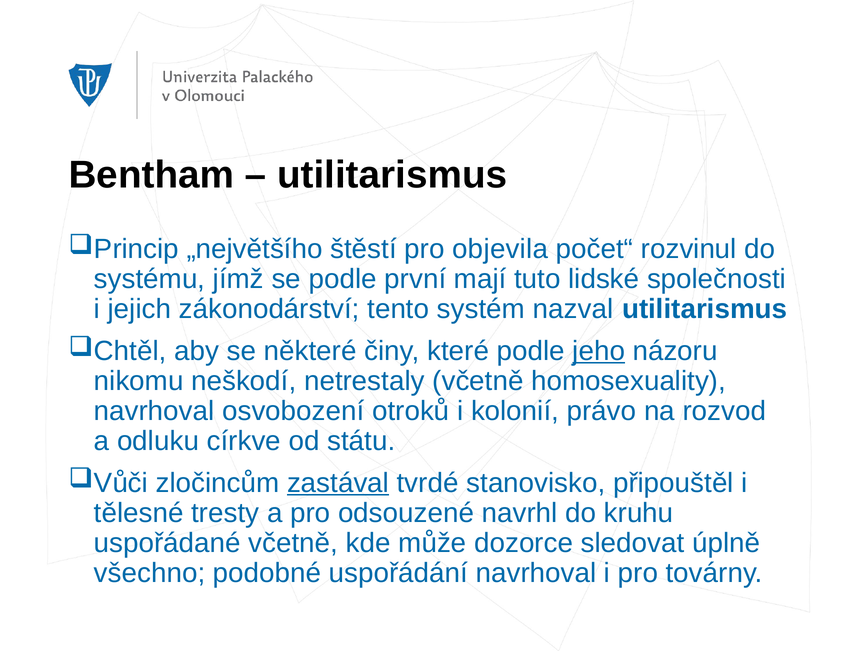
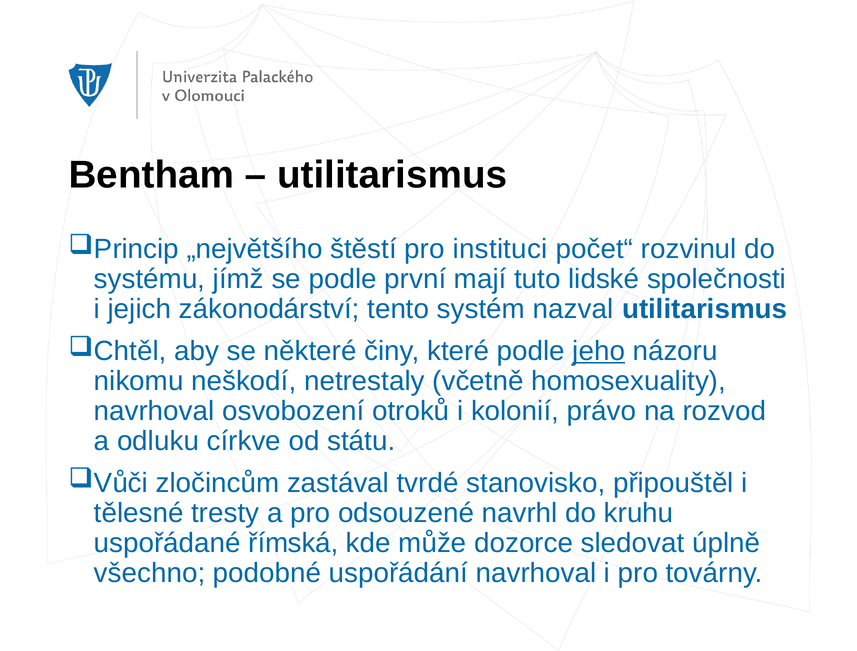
objevila: objevila -> instituci (500, 249)
zastával underline: present -> none (338, 483)
uspořádané včetně: včetně -> římská (293, 543)
